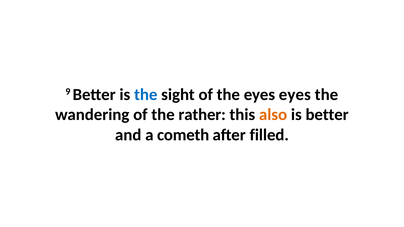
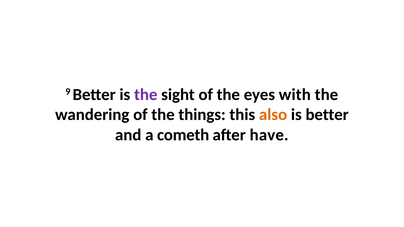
the colour: blue -> purple (146, 95)
eyes eyes: eyes -> with (295, 95)
rather: rather -> things (202, 115)
filled: filled -> have (269, 135)
